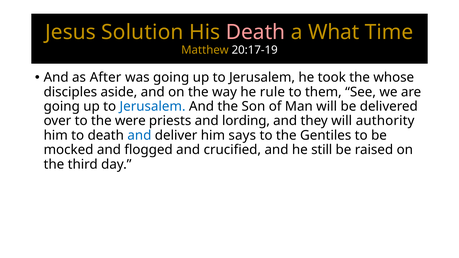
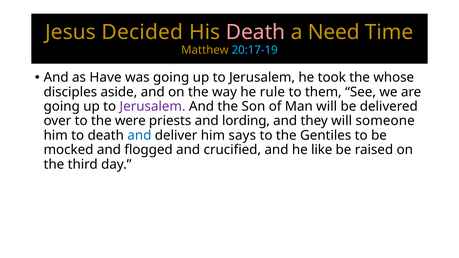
Solution: Solution -> Decided (142, 32)
What: What -> Need (334, 32)
20:17-19 colour: white -> light blue (255, 50)
After: After -> Have (106, 78)
Jerusalem colour: blue -> purple (153, 107)
authority: authority -> someone (385, 121)
still: still -> like (322, 150)
